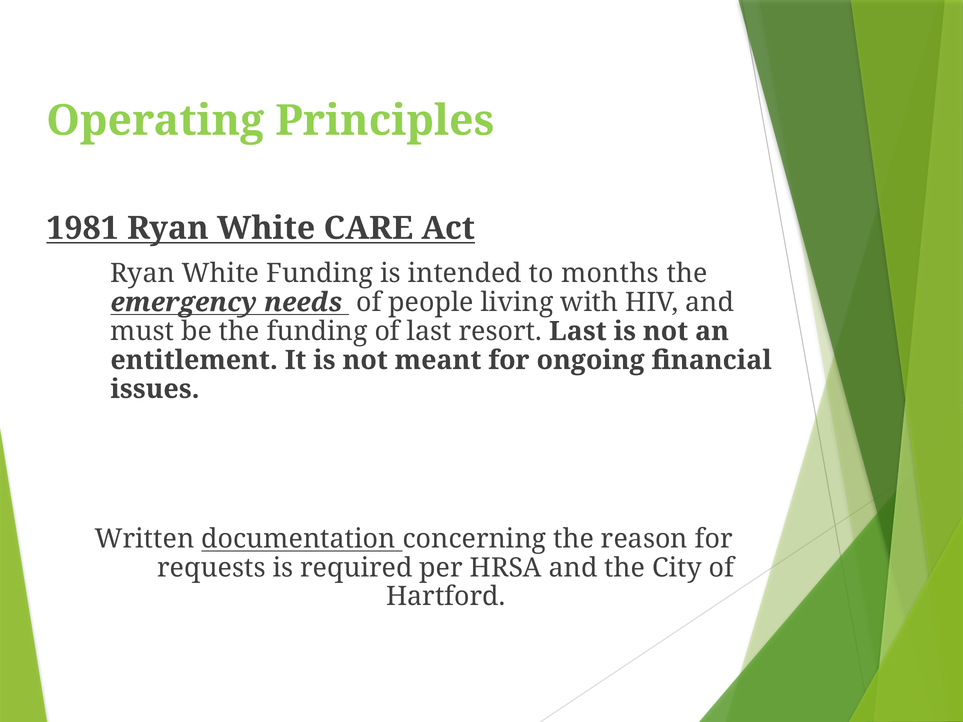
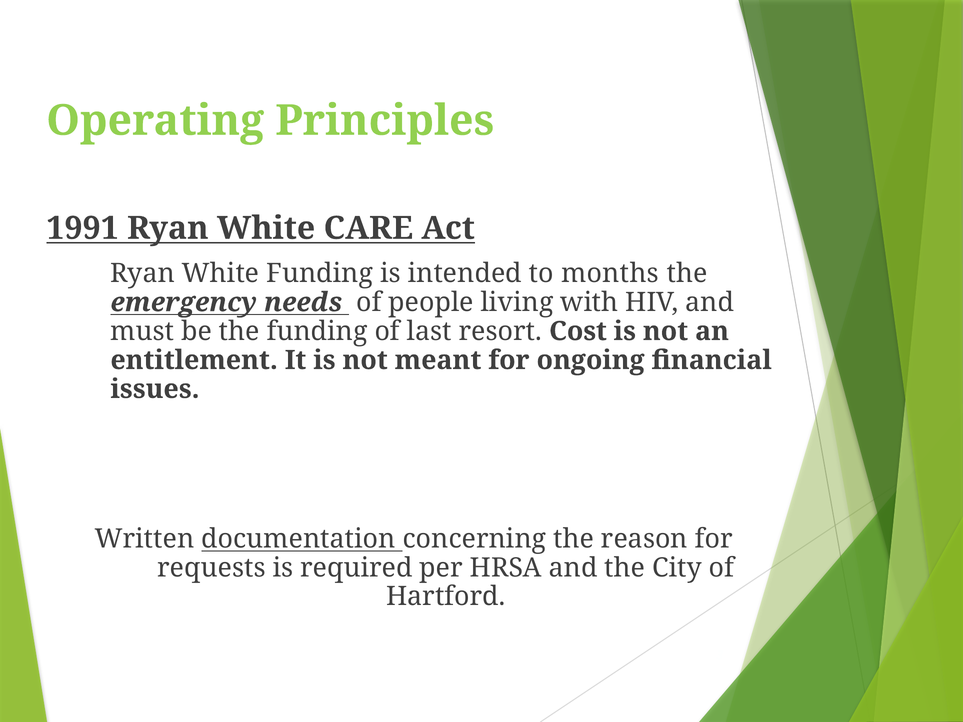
1981: 1981 -> 1991 (83, 228)
resort Last: Last -> Cost (578, 331)
